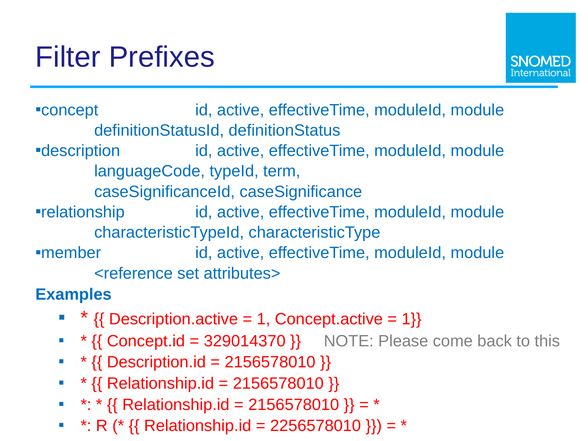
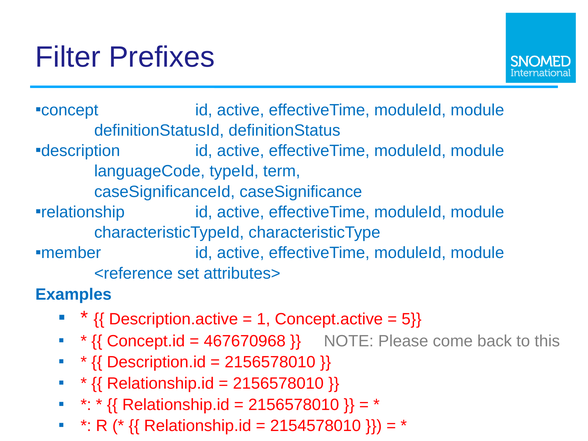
1: 1 -> 5 (412, 319)
329014370: 329014370 -> 467670968 (245, 341)
2256578010: 2256578010 -> 2154578010 (316, 426)
